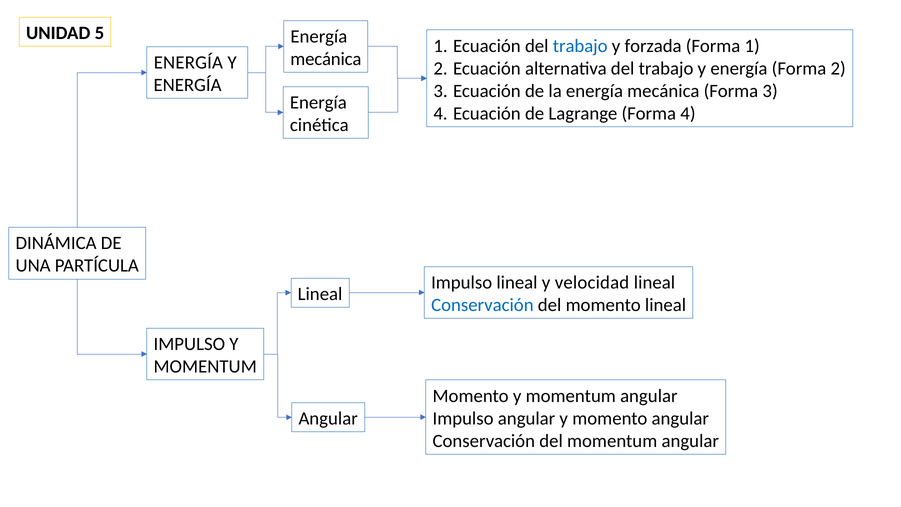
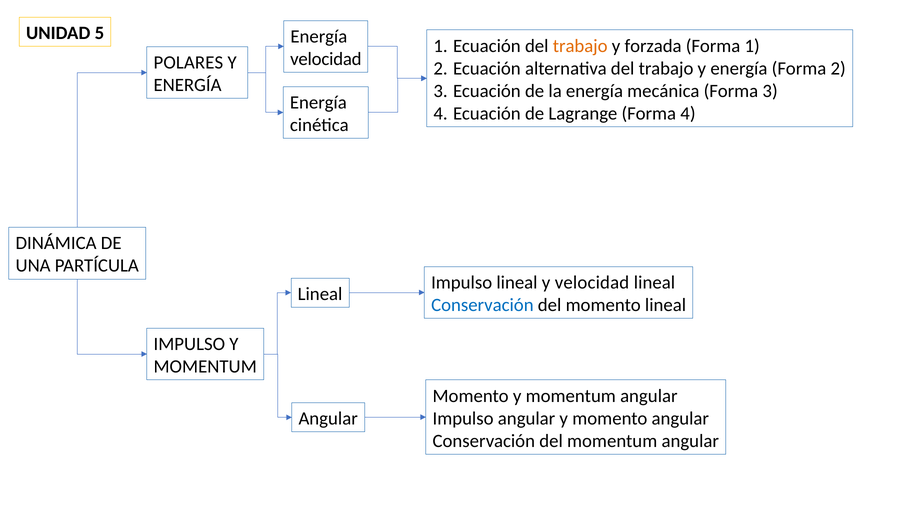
trabajo colour: blue -> orange (580, 46)
mecánica: mecánica -> velocidad (326, 59)
ENERGÍA: ENERGÍA -> POLARES (188, 63)
